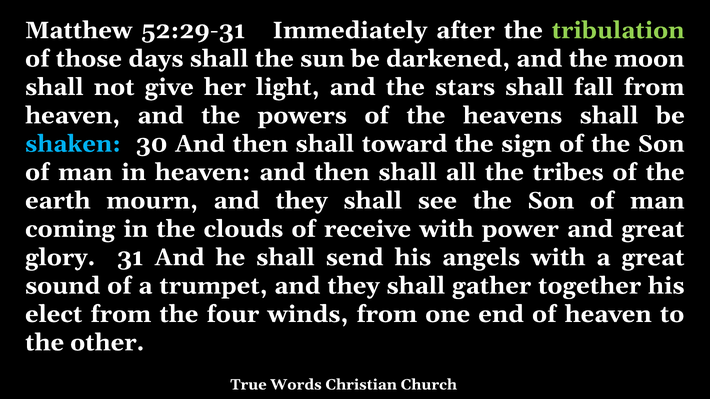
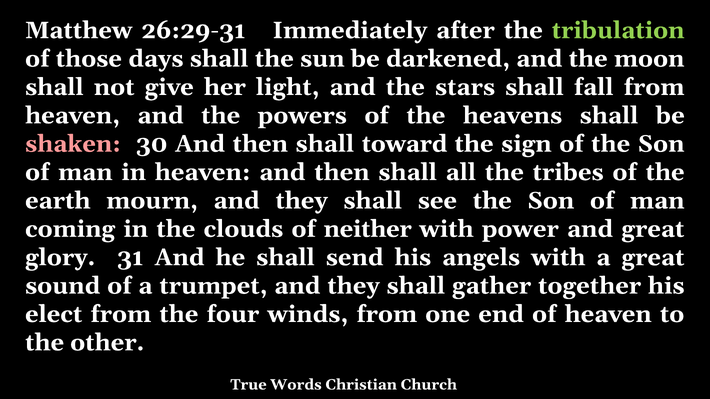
52:29-31: 52:29-31 -> 26:29-31 (193, 30)
shaken colour: light blue -> pink (73, 144)
receive: receive -> neither (368, 229)
